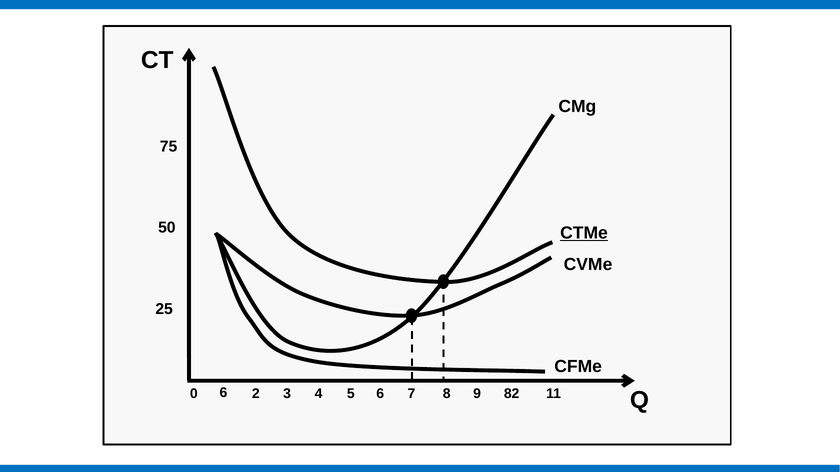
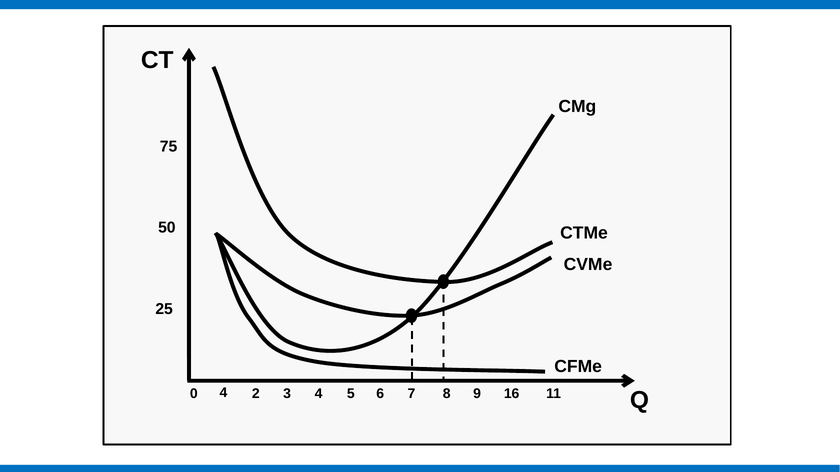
CTMe underline: present -> none (584, 233)
0 6: 6 -> 4 (223, 393)
82: 82 -> 16 (512, 394)
